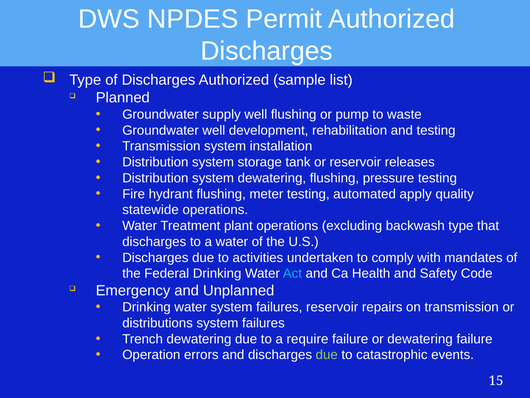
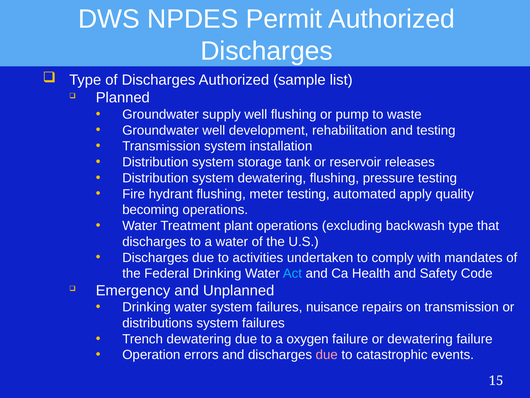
statewide: statewide -> becoming (151, 210)
failures reservoir: reservoir -> nuisance (332, 307)
require: require -> oxygen (308, 339)
due colour: light green -> pink (327, 355)
